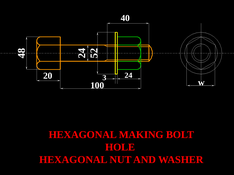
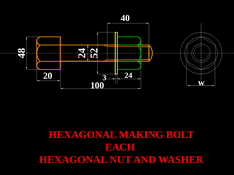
HOLE: HOLE -> EACH (120, 148)
